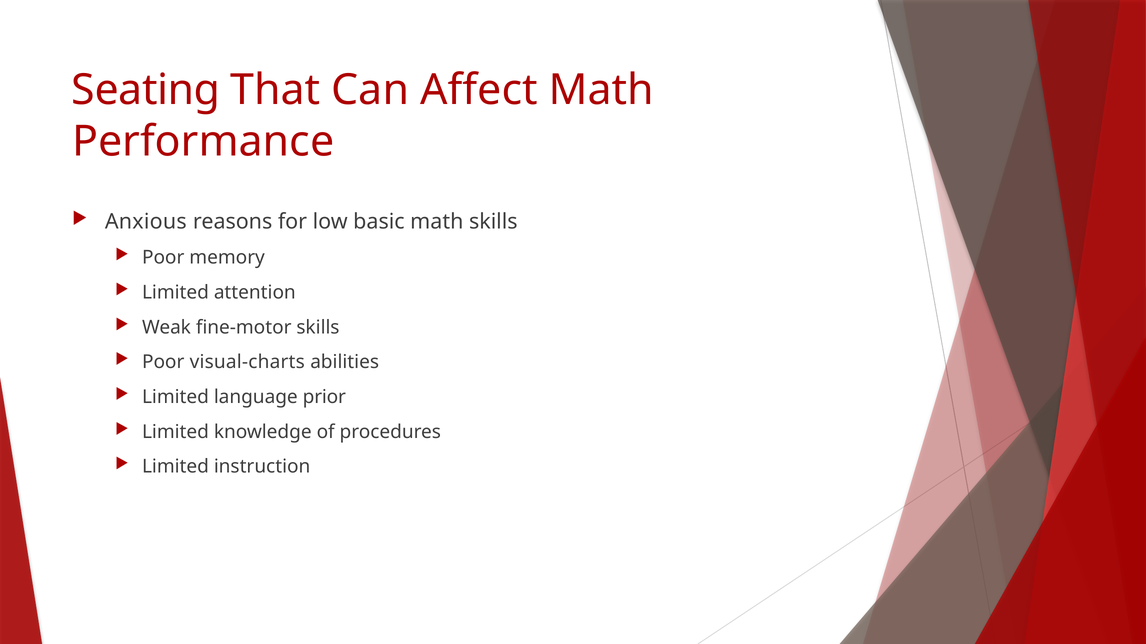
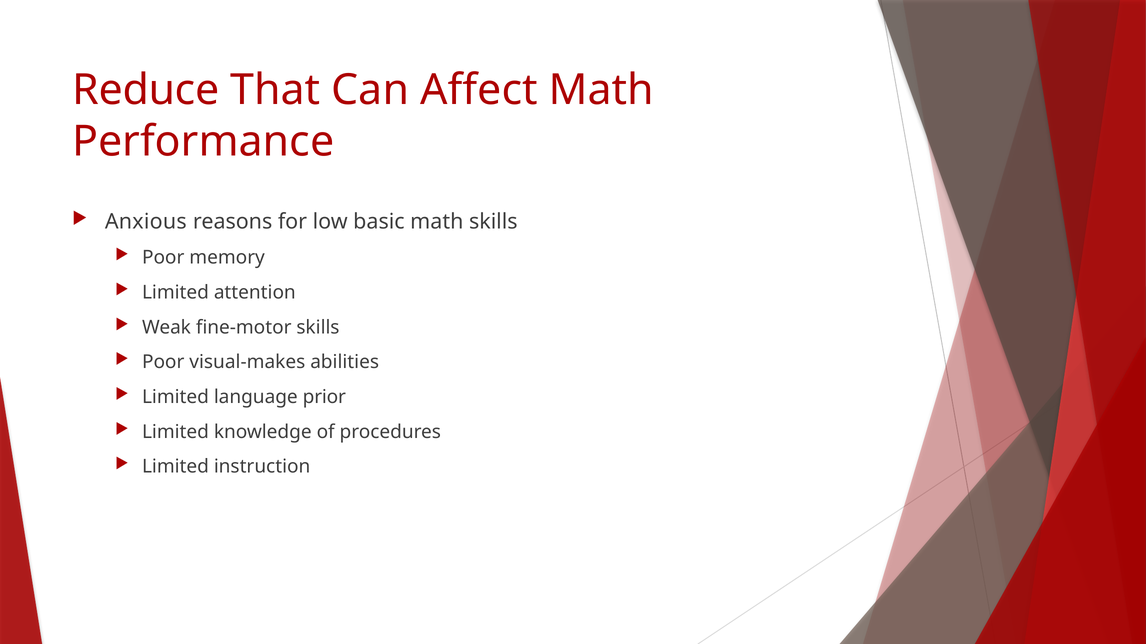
Seating: Seating -> Reduce (146, 90)
visual-charts: visual-charts -> visual-makes (247, 362)
